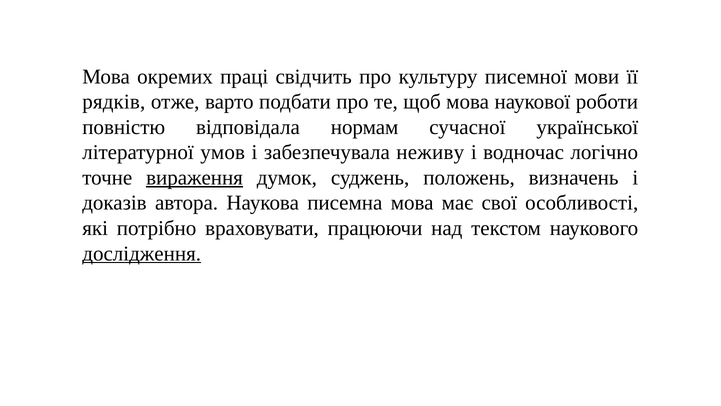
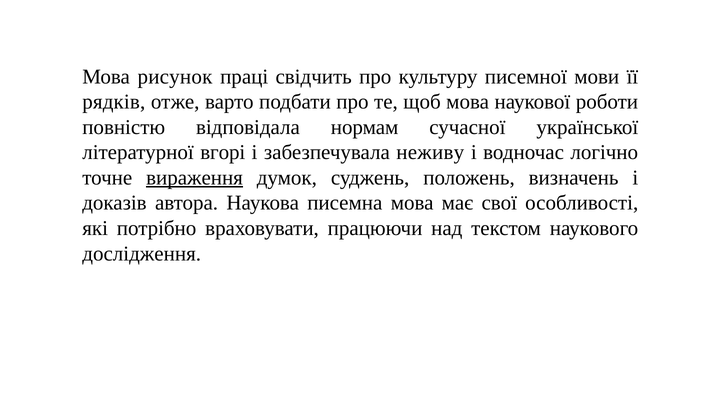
окремих: окремих -> рисунок (175, 77)
умов: умов -> вгорі (223, 152)
дослідження underline: present -> none (142, 253)
